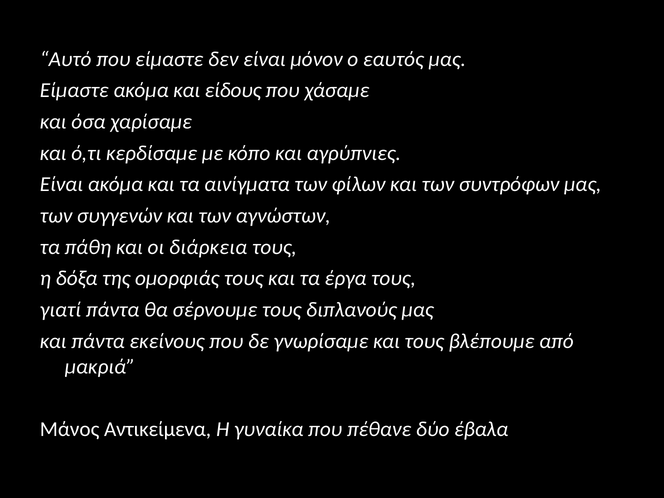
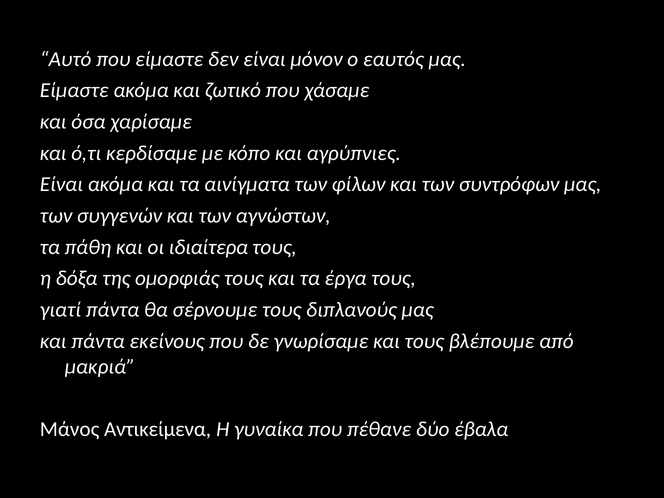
είδους: είδους -> ζωτικό (233, 90)
διάρκεια: διάρκεια -> ιδιαίτερα (208, 247)
